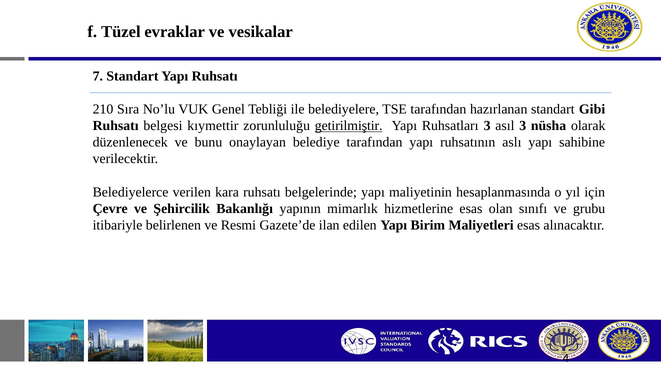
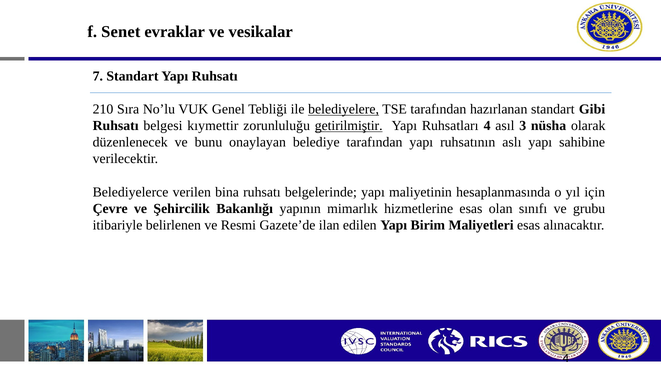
Tüzel: Tüzel -> Senet (121, 32)
belediyelere underline: none -> present (344, 109)
Ruhsatları 3: 3 -> 4 (487, 126)
kara: kara -> bina (227, 192)
